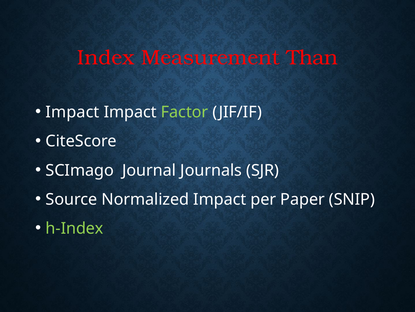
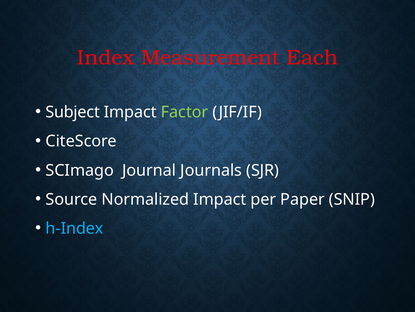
Than: Than -> Each (312, 58)
Impact: Impact -> Subject (73, 112)
h-Index colour: light green -> light blue (75, 228)
